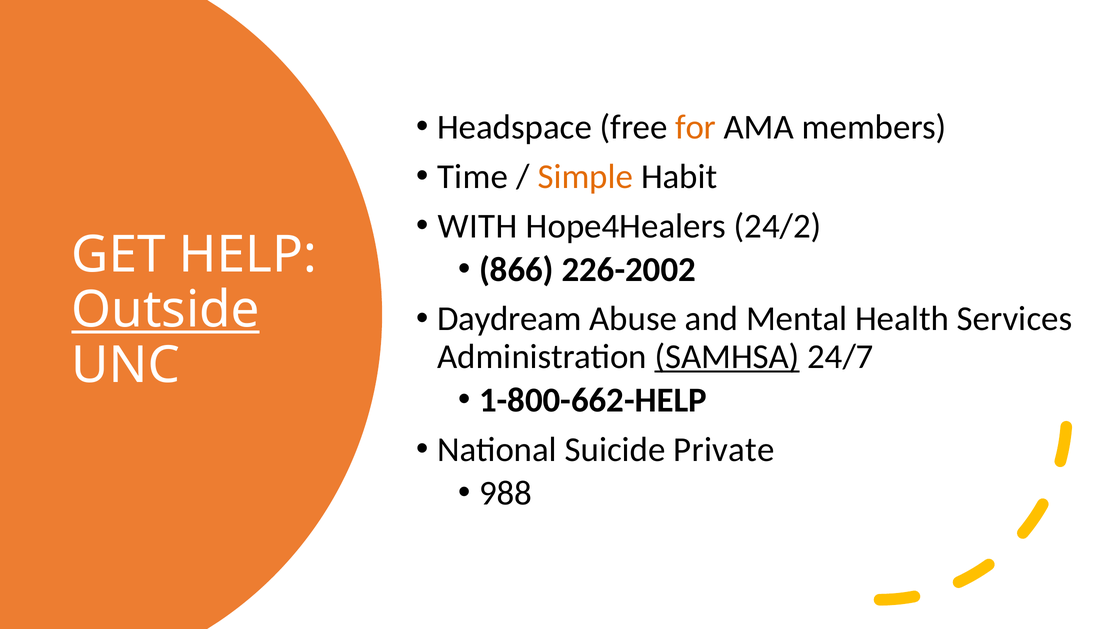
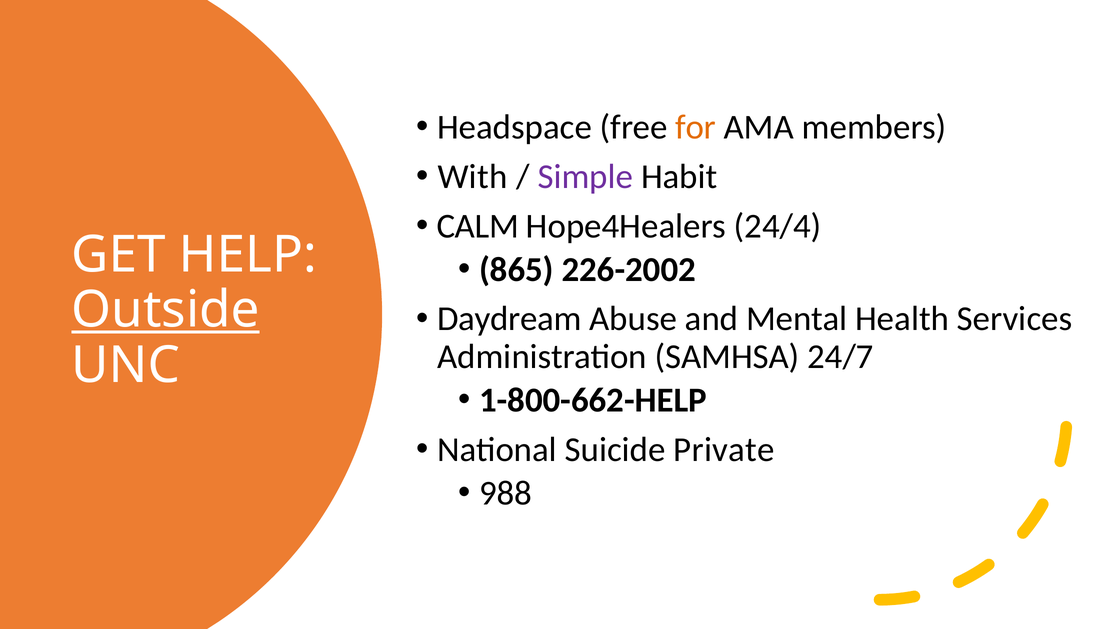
Time: Time -> With (473, 177)
Simple colour: orange -> purple (585, 177)
WITH: WITH -> CALM (478, 226)
24/2: 24/2 -> 24/4 (778, 226)
866: 866 -> 865 (516, 269)
SAMHSA underline: present -> none (727, 357)
